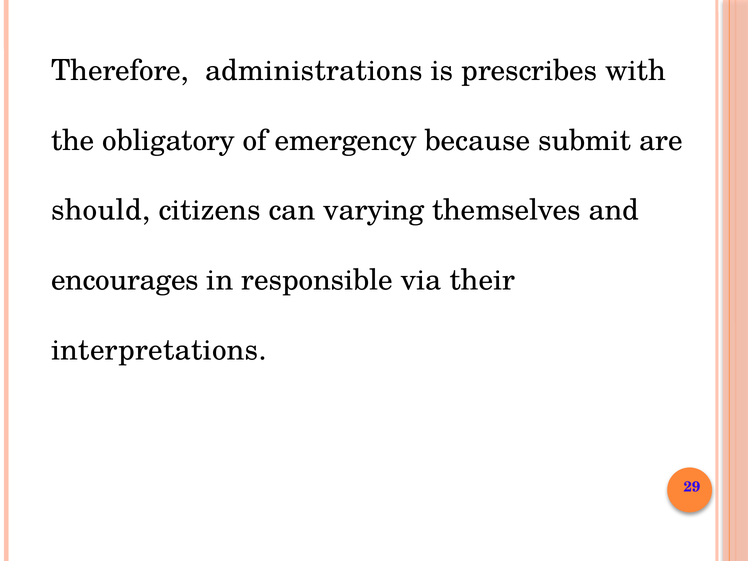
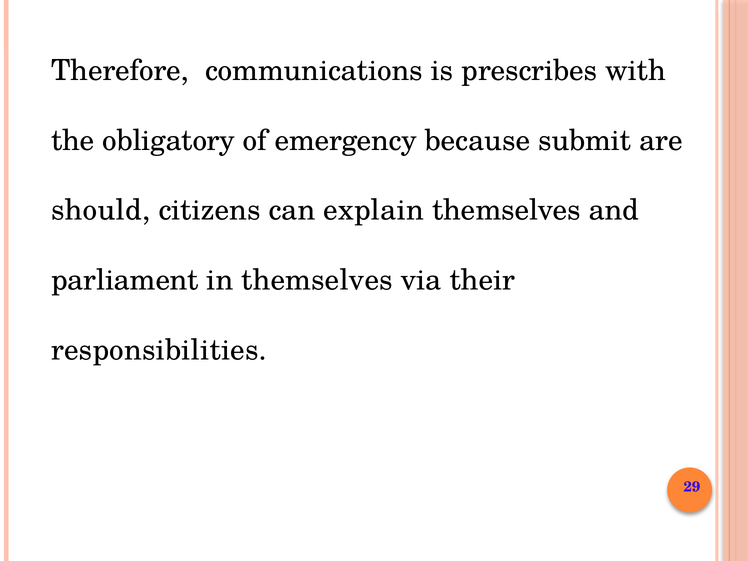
administrations: administrations -> communications (314, 71)
varying: varying -> explain (374, 210)
encourages: encourages -> parliament (125, 280)
in responsible: responsible -> themselves (317, 280)
interpretations: interpretations -> responsibilities (159, 350)
